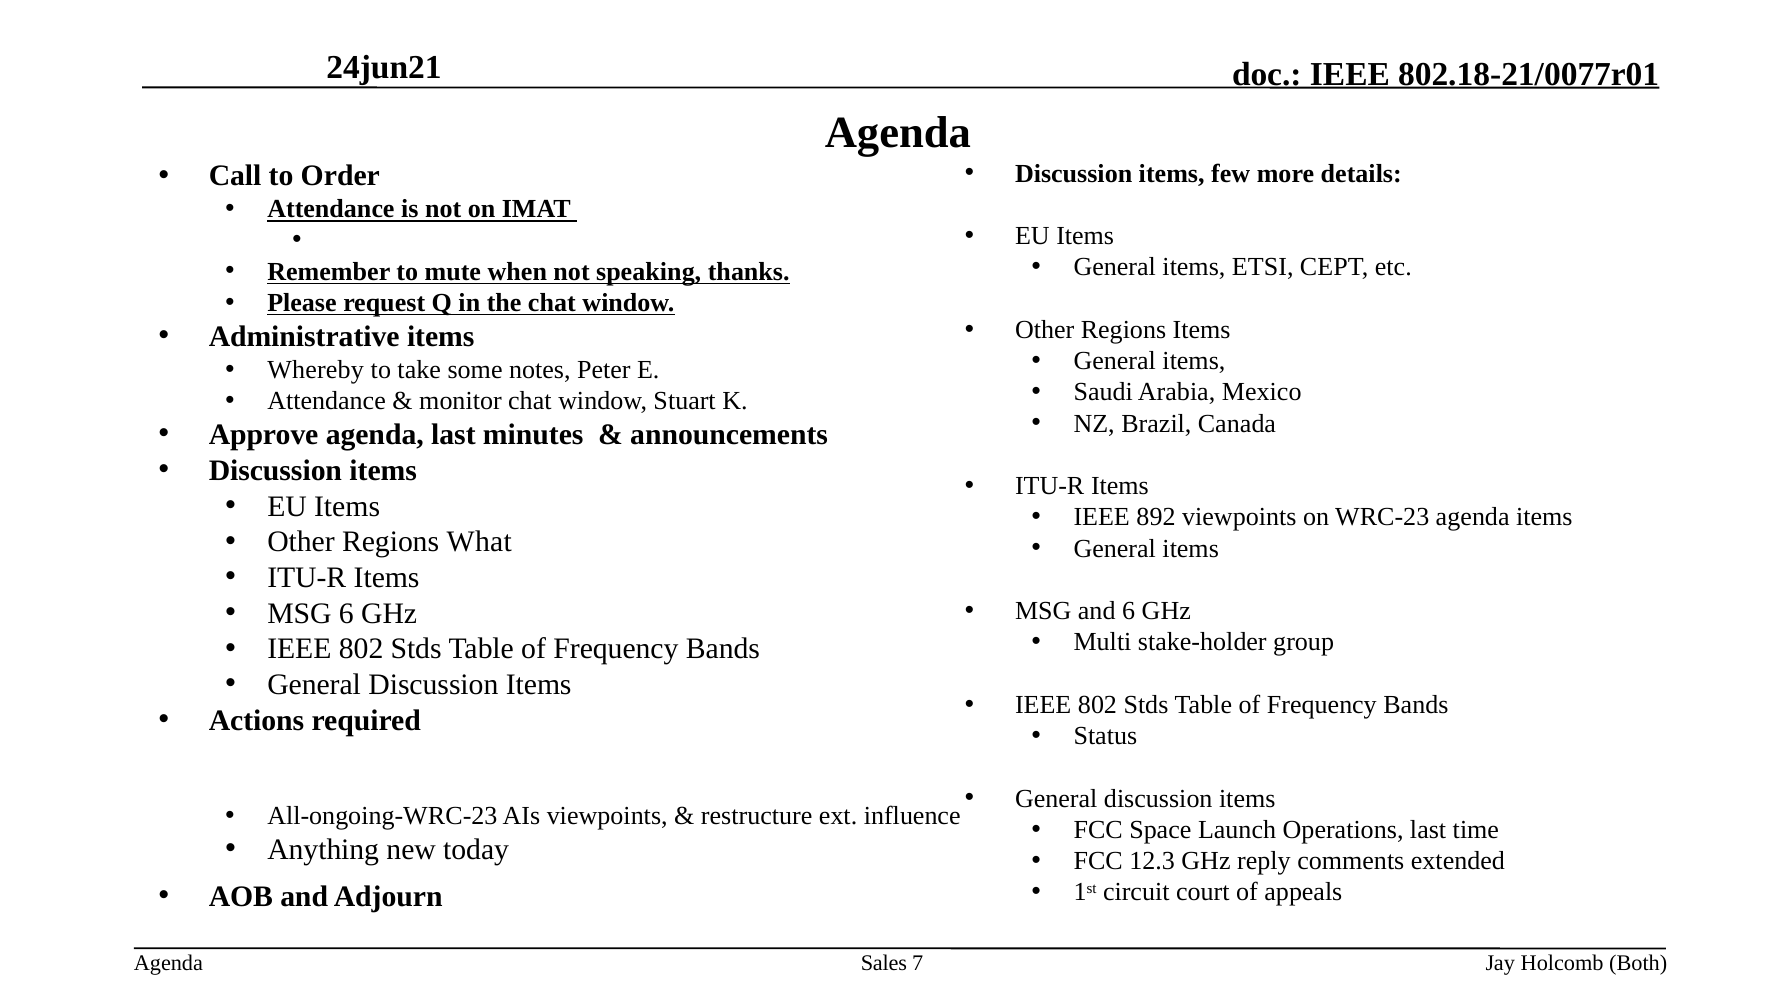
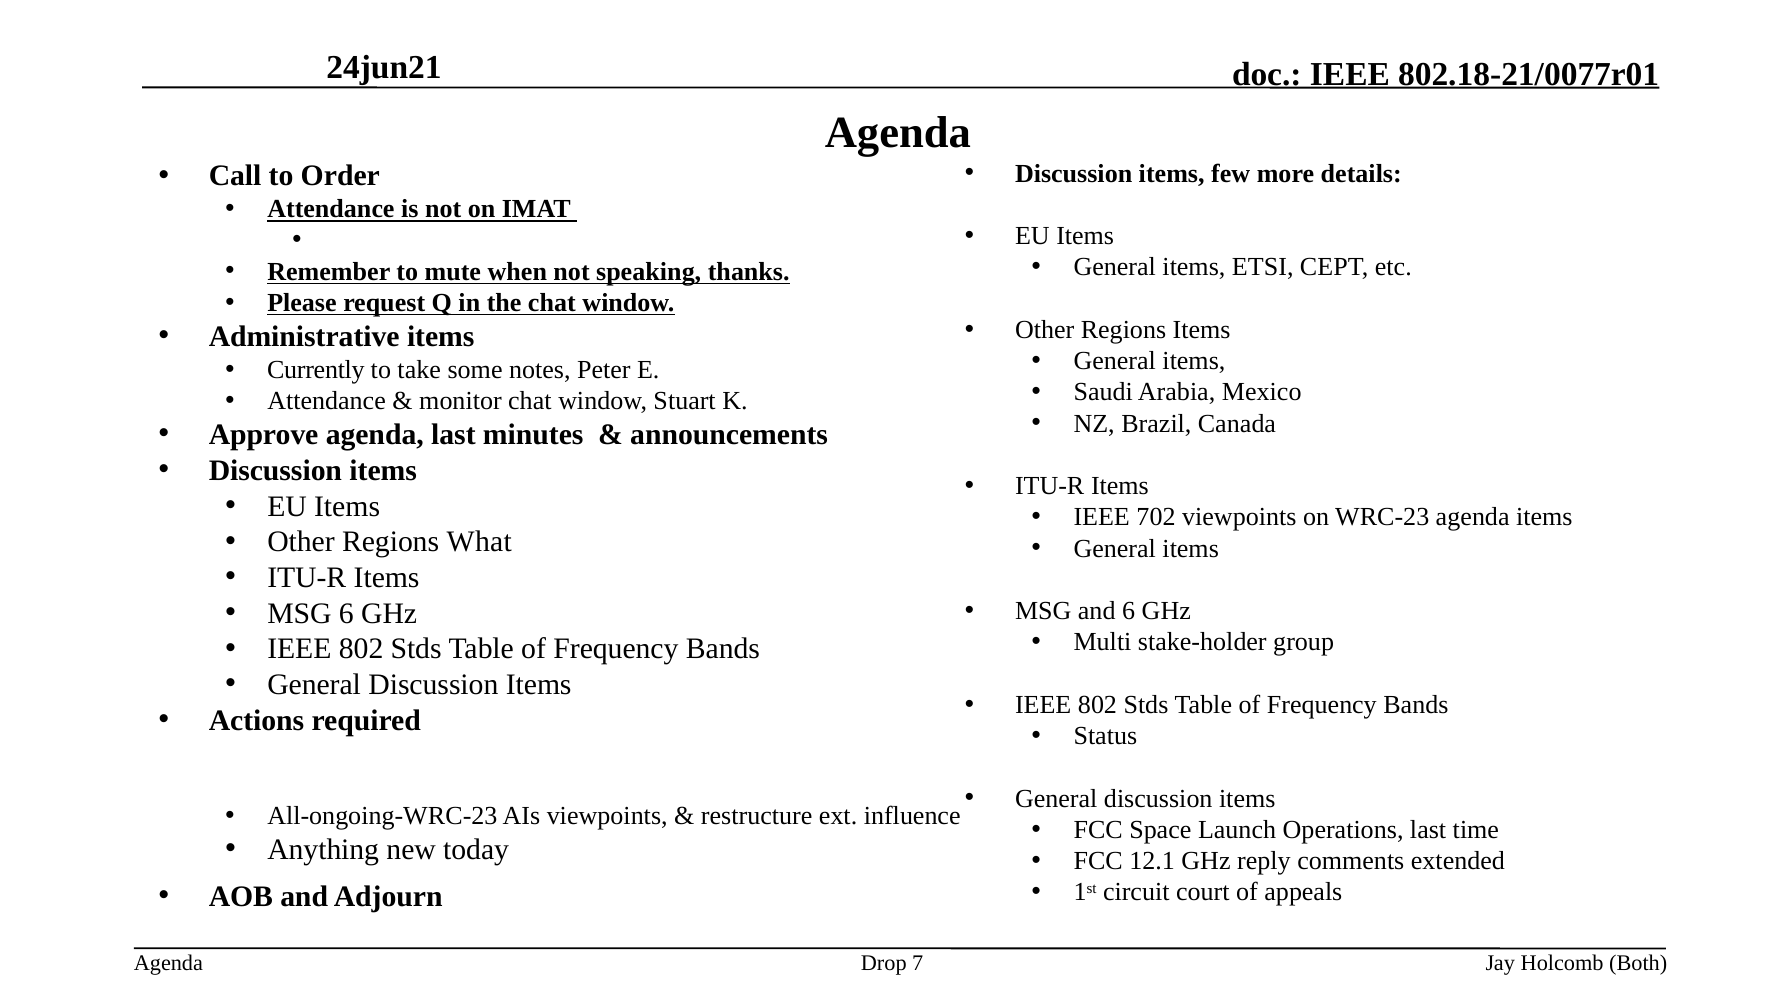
Whereby: Whereby -> Currently (316, 370)
892: 892 -> 702 (1156, 517)
12.3: 12.3 -> 12.1 (1152, 861)
Sales: Sales -> Drop (884, 963)
